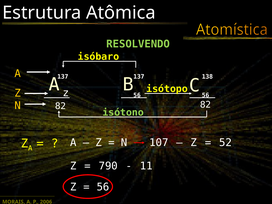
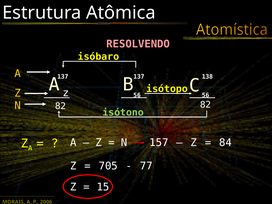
RESOLVENDO colour: light green -> pink (138, 44)
107: 107 -> 157 (159, 143)
52: 52 -> 84 (225, 143)
790: 790 -> 705 (108, 166)
11: 11 -> 77 (146, 166)
56: 56 -> 15 (103, 187)
